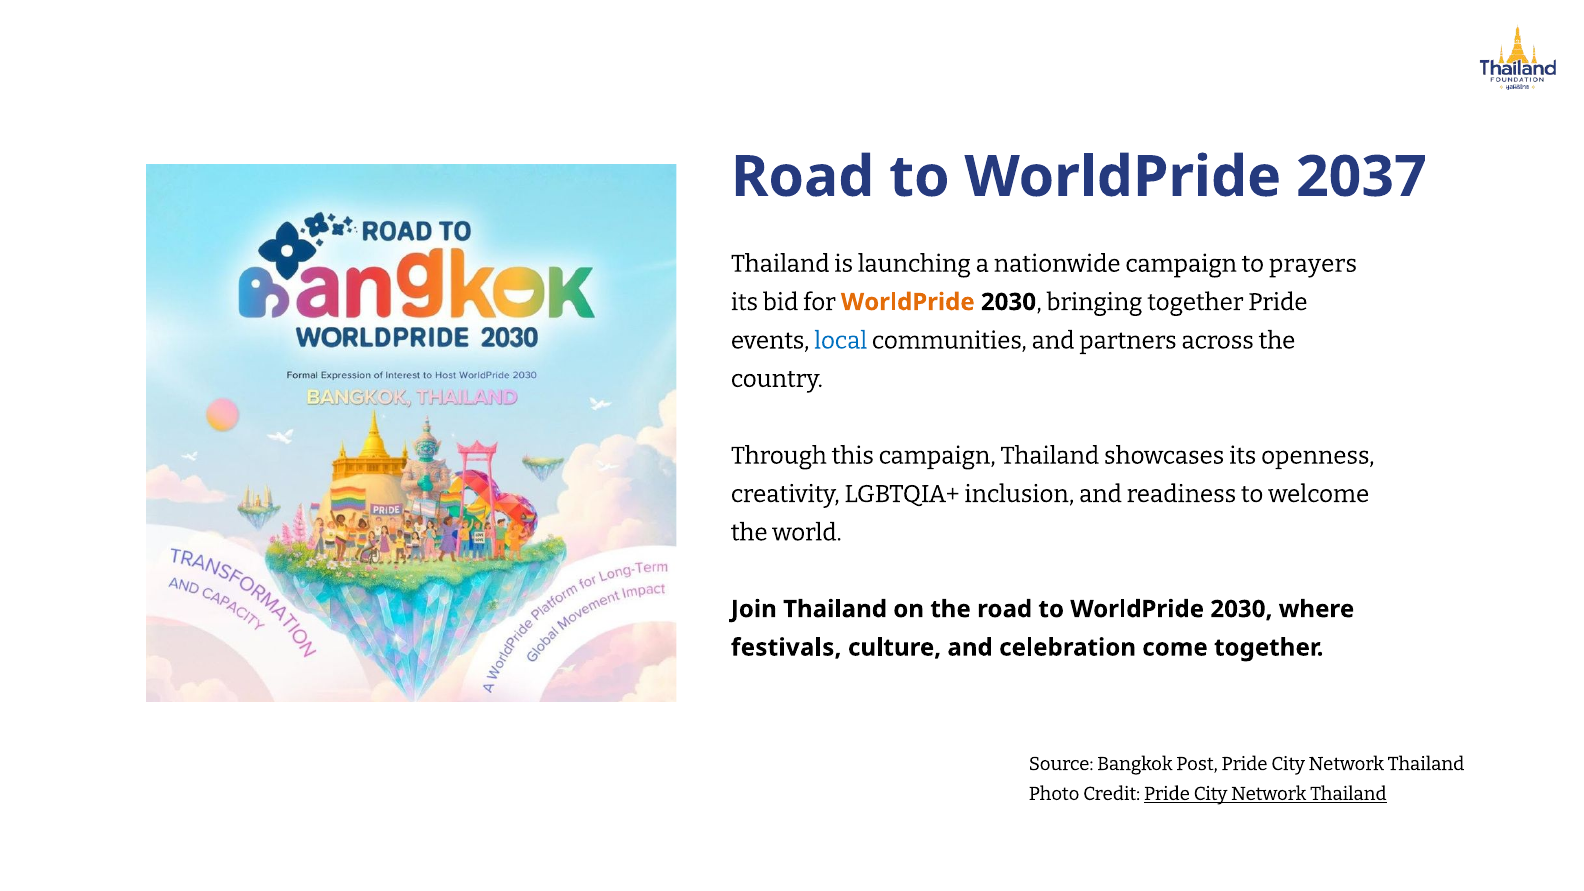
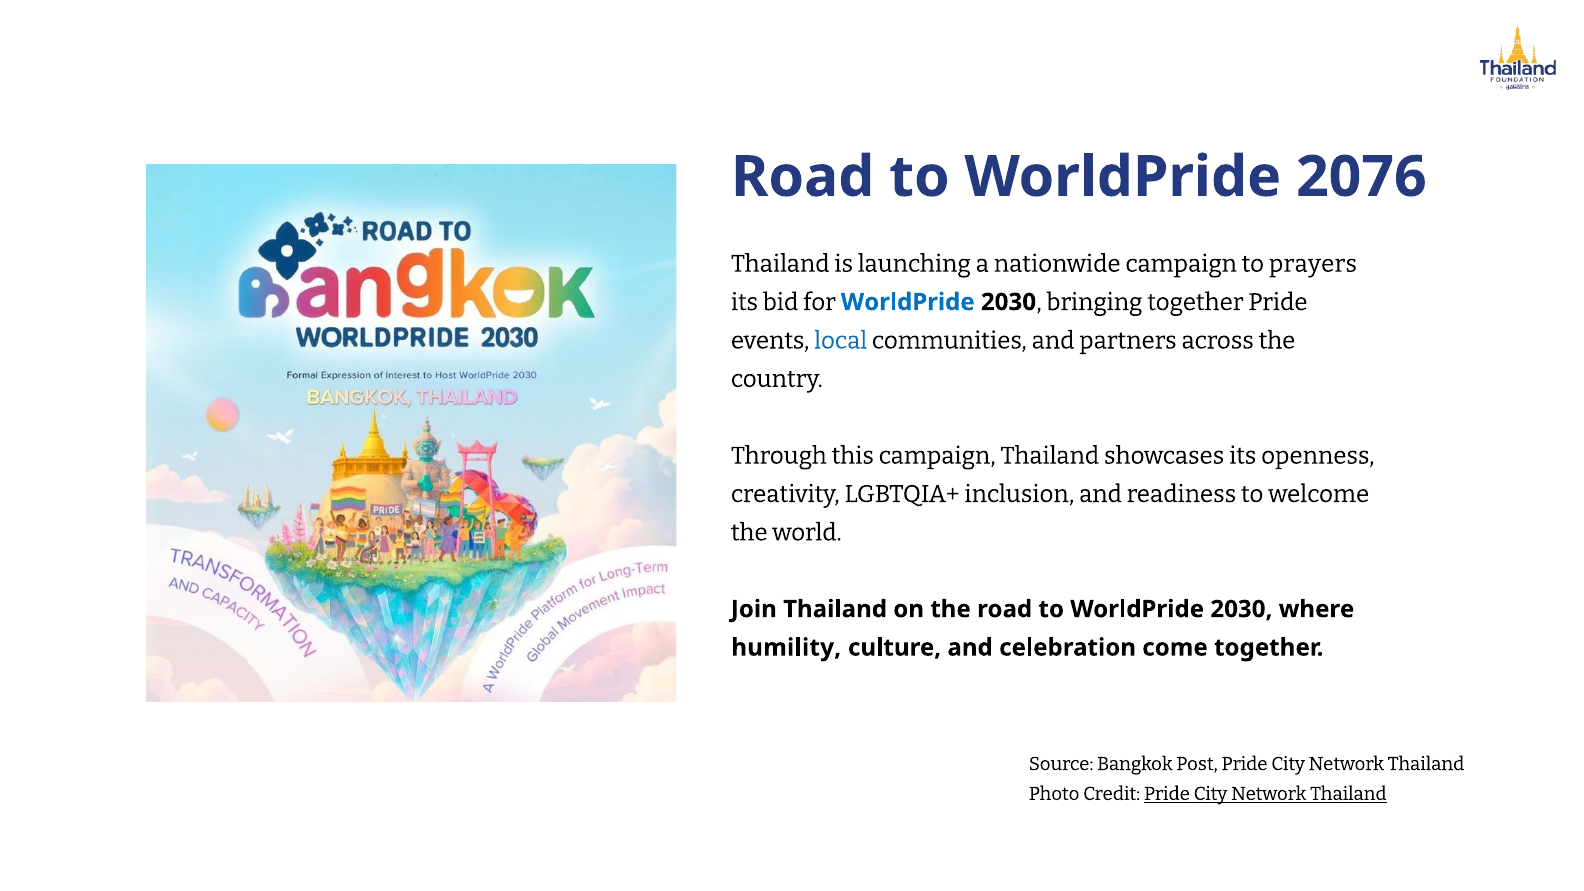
2037: 2037 -> 2076 (1361, 177)
WorldPride colour: orange -> blue (908, 302)
festivals: festivals -> humility (786, 648)
